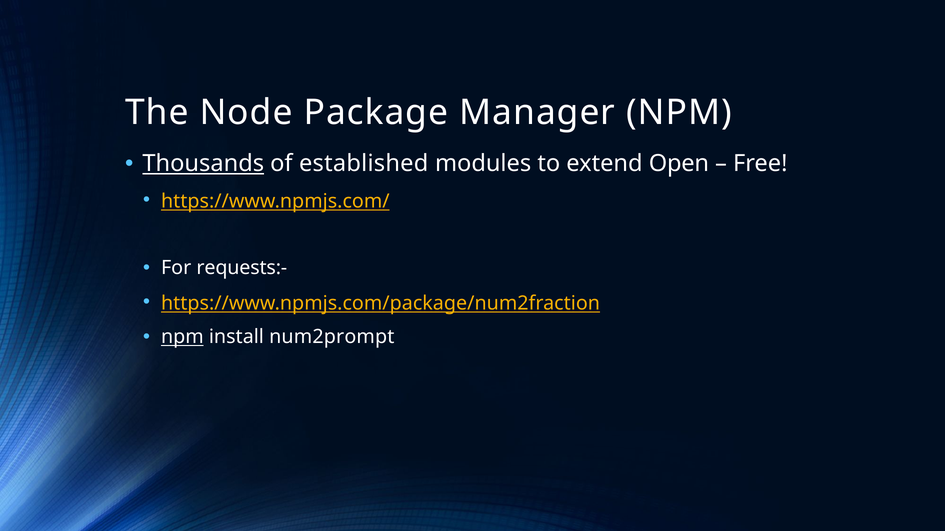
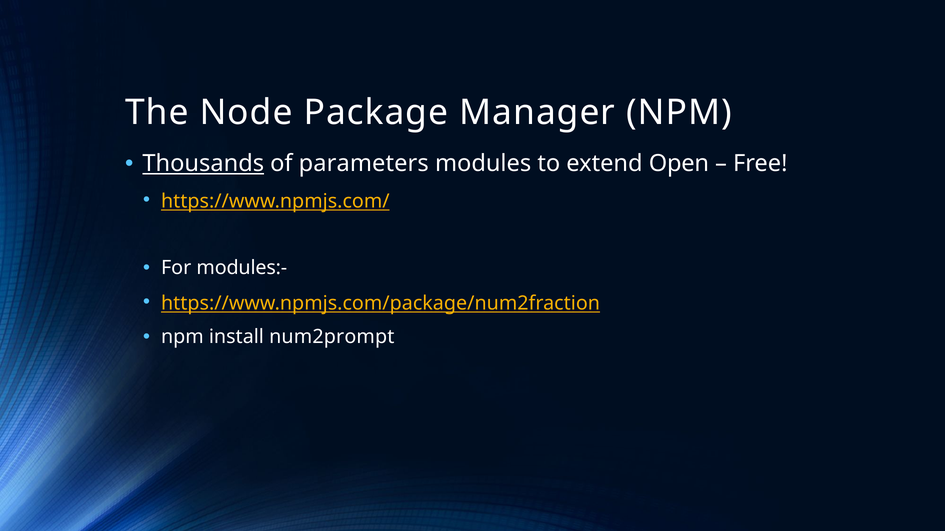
established: established -> parameters (364, 164)
requests:-: requests:- -> modules:- (242, 268)
npm underline: present -> none (182, 337)
